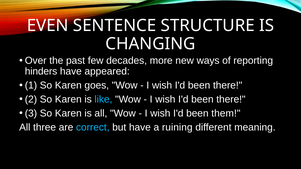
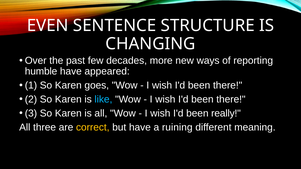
hinders: hinders -> humble (41, 72)
them: them -> really (226, 113)
correct colour: light blue -> yellow (93, 127)
